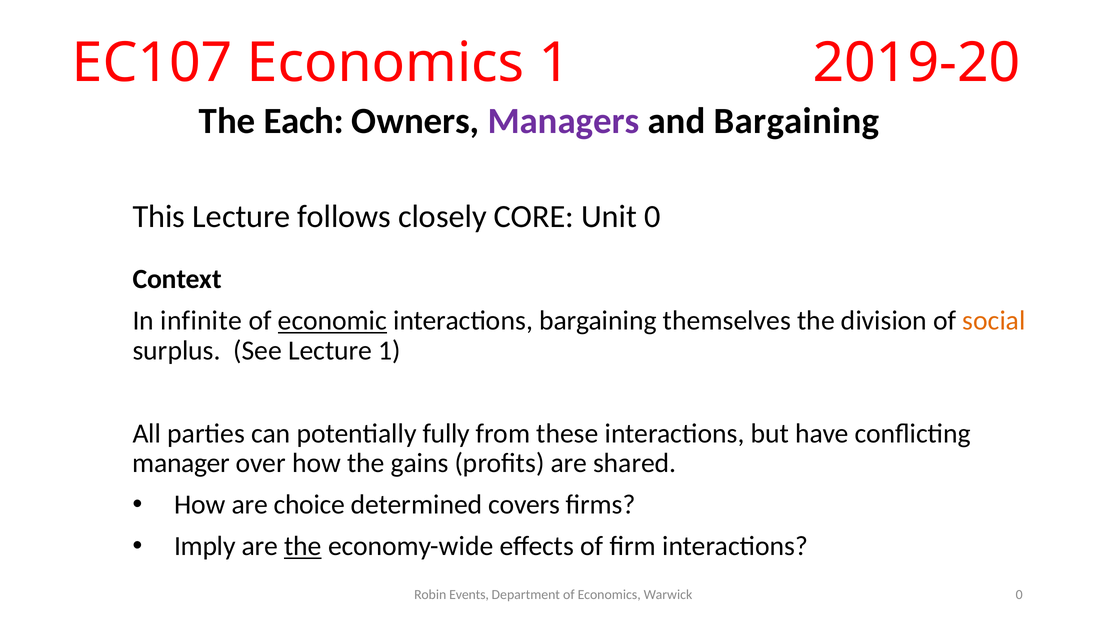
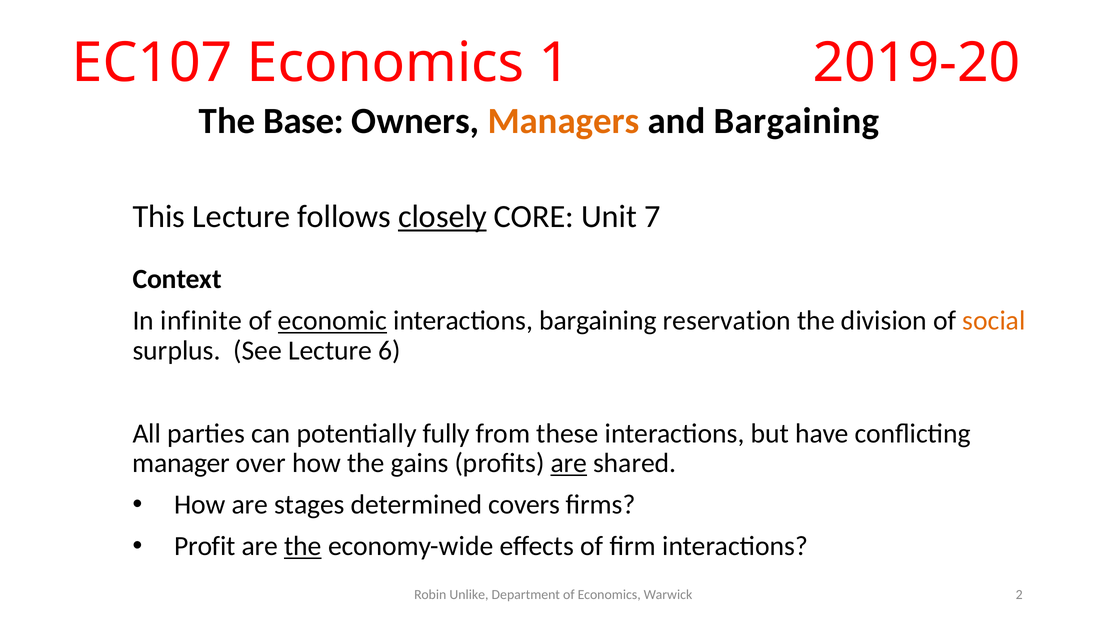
Each: Each -> Base (304, 121)
Managers colour: purple -> orange (564, 121)
closely underline: none -> present (442, 217)
Unit 0: 0 -> 7 (652, 217)
themselves: themselves -> reservation (727, 321)
Lecture 1: 1 -> 6 (389, 350)
are underline: none -> present (569, 463)
choice: choice -> stages (309, 505)
Imply: Imply -> Profit (205, 546)
Events: Events -> Unlike (469, 595)
Warwick 0: 0 -> 2 (1019, 595)
